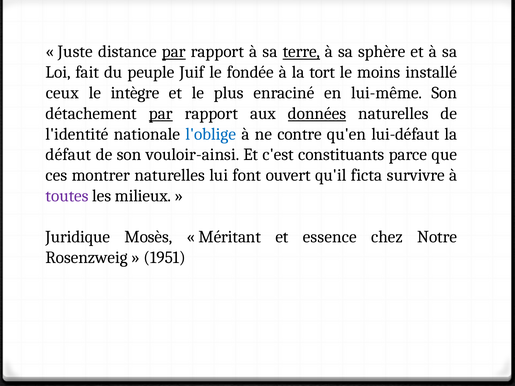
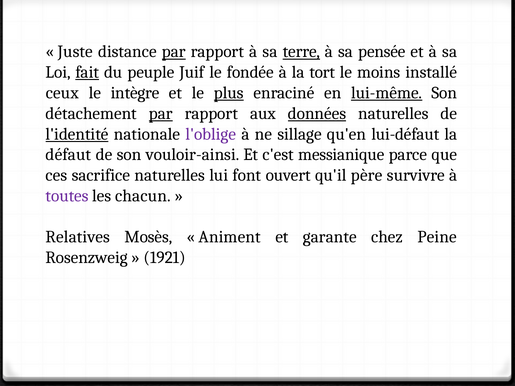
sphère: sphère -> pensée (382, 52)
fait underline: none -> present (87, 72)
plus underline: none -> present (229, 93)
lui-même underline: none -> present (387, 93)
l'identité underline: none -> present (77, 134)
l'oblige colour: blue -> purple (211, 134)
contre: contre -> sillage (299, 134)
constituants: constituants -> messianique (341, 155)
montrer: montrer -> sacrifice (101, 175)
ficta: ficta -> père (367, 175)
milieux: milieux -> chacun (143, 196)
Juridique: Juridique -> Relatives (78, 237)
Méritant: Méritant -> Animent (230, 237)
essence: essence -> garante (330, 237)
Notre: Notre -> Peine (437, 237)
1951: 1951 -> 1921 (165, 258)
